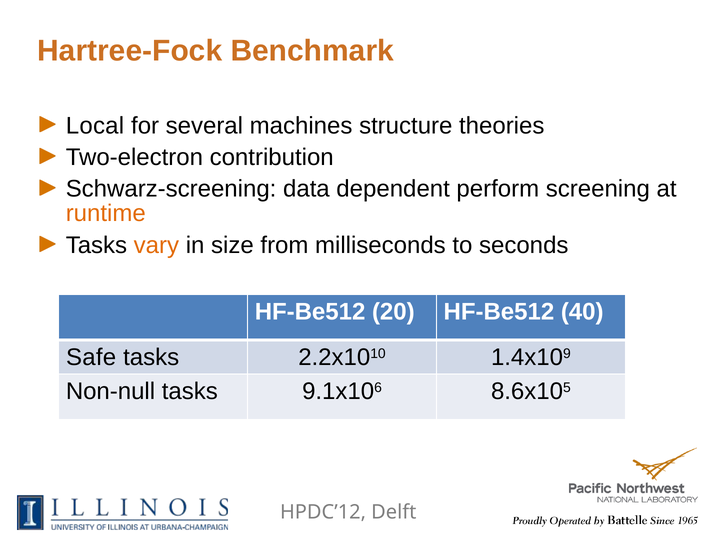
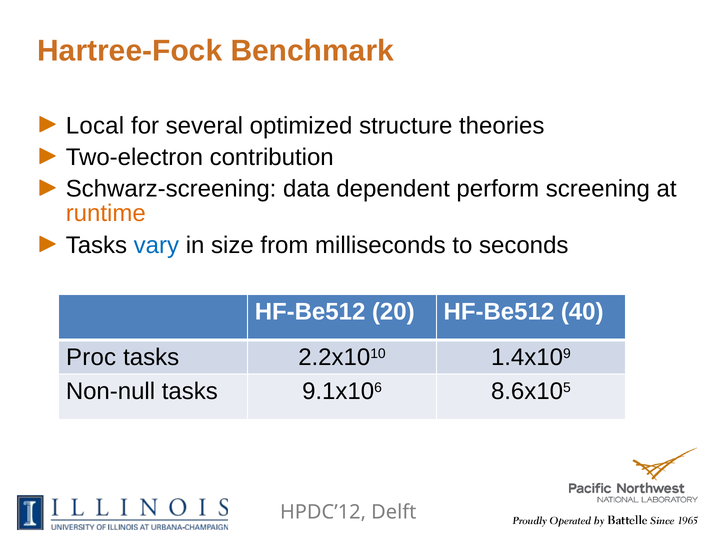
machines: machines -> optimized (301, 126)
vary colour: orange -> blue (156, 245)
Safe: Safe -> Proc (91, 357)
